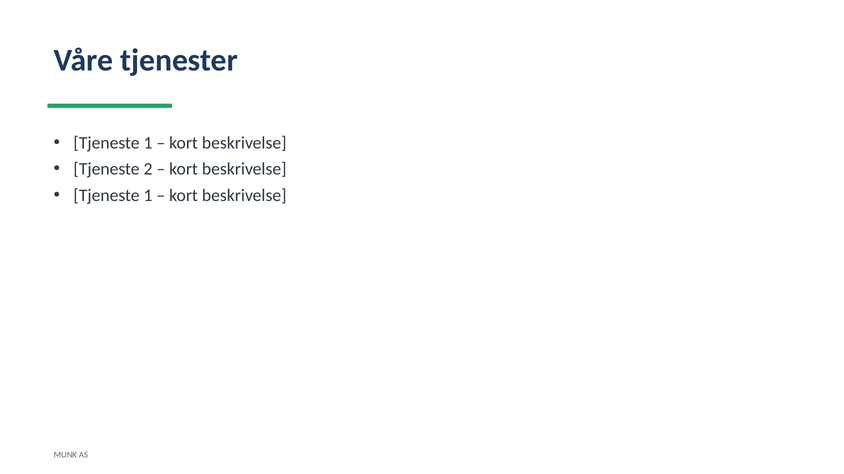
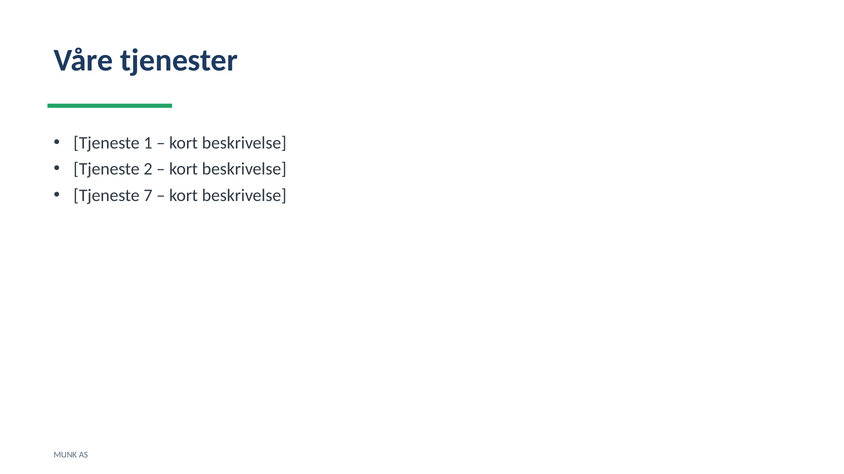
1: 1 -> 7 (148, 196)
